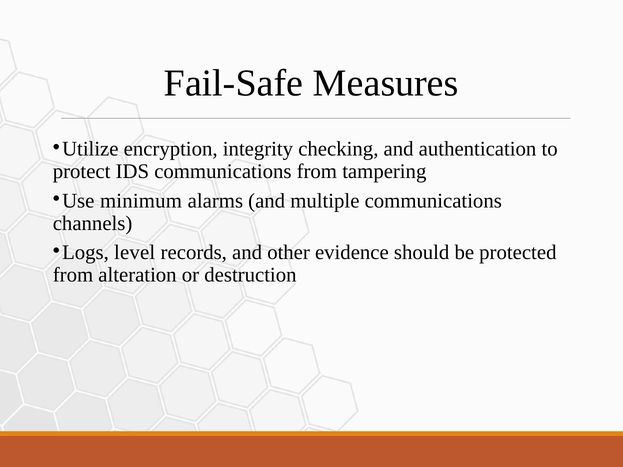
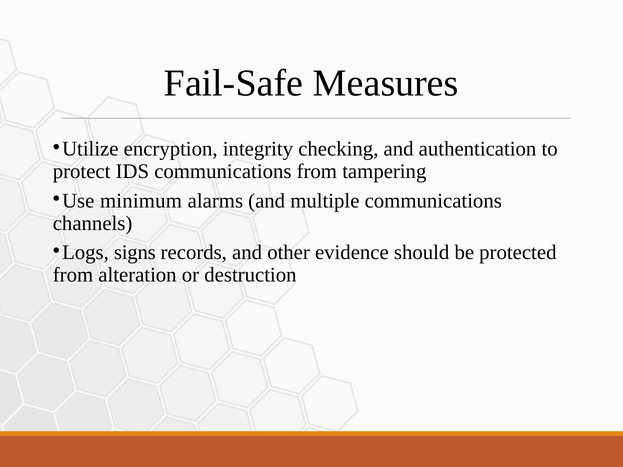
level: level -> signs (135, 253)
